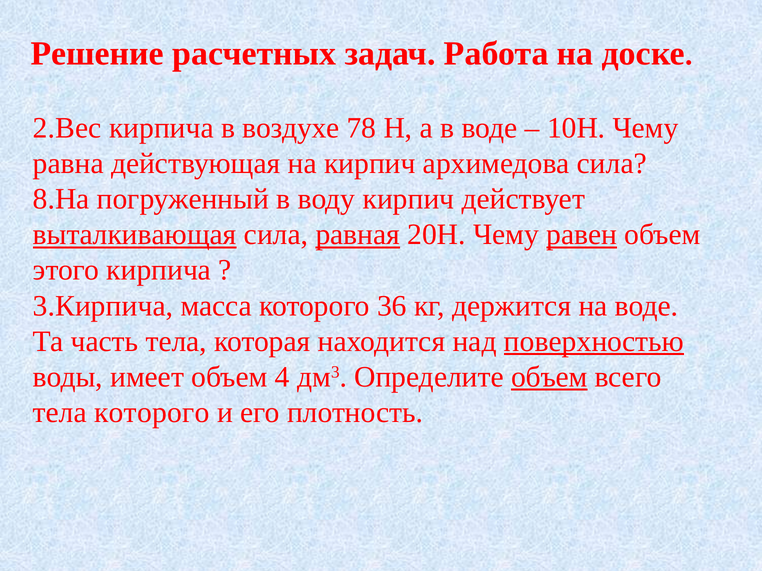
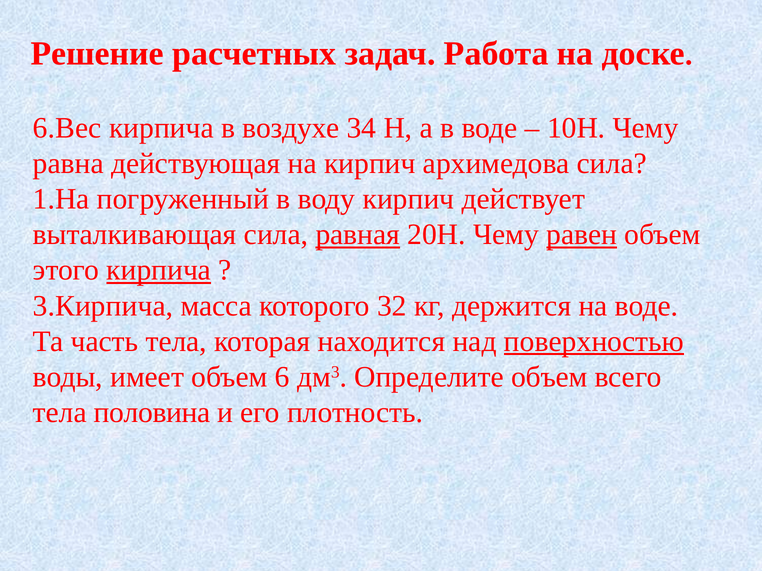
2.Вес: 2.Вес -> 6.Вес (67, 128)
78: 78 -> 34 (361, 128)
8.На: 8.На -> 1.На (61, 199)
выталкивающая underline: present -> none (135, 235)
кирпича underline: none -> present (159, 270)
36: 36 -> 32 (392, 306)
4: 4 -> 6 (282, 377)
объем underline: present -> none (549, 377)
тела которого: которого -> половина (152, 413)
